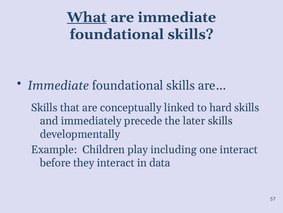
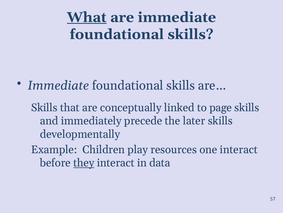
hard: hard -> page (221, 107)
including: including -> resources (174, 149)
they underline: none -> present (84, 162)
